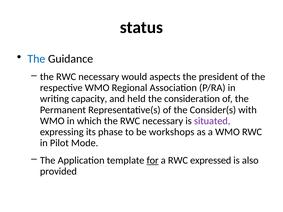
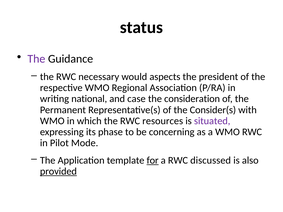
The colour: blue -> purple (36, 59)
capacity: capacity -> national (89, 99)
held: held -> case (136, 99)
which the RWC necessary: necessary -> resources (163, 121)
workshops: workshops -> concerning (172, 132)
expressed: expressed -> discussed (211, 160)
provided underline: none -> present (58, 171)
